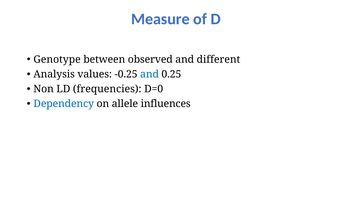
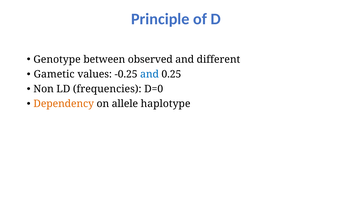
Measure: Measure -> Principle (160, 19)
Analysis: Analysis -> Gametic (54, 74)
Dependency colour: blue -> orange (64, 104)
influences: influences -> haplotype (166, 104)
